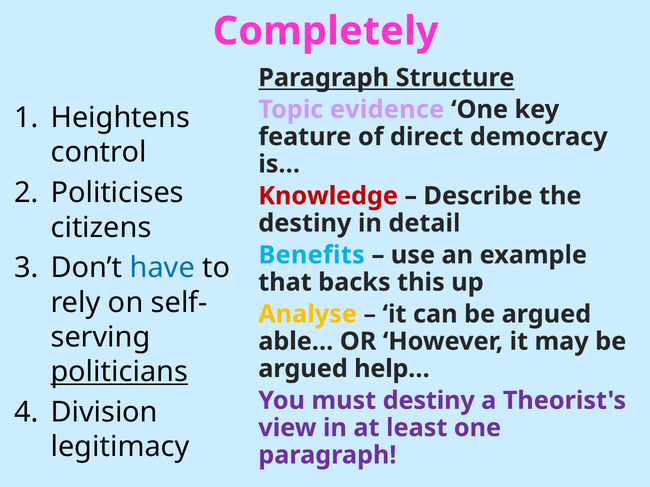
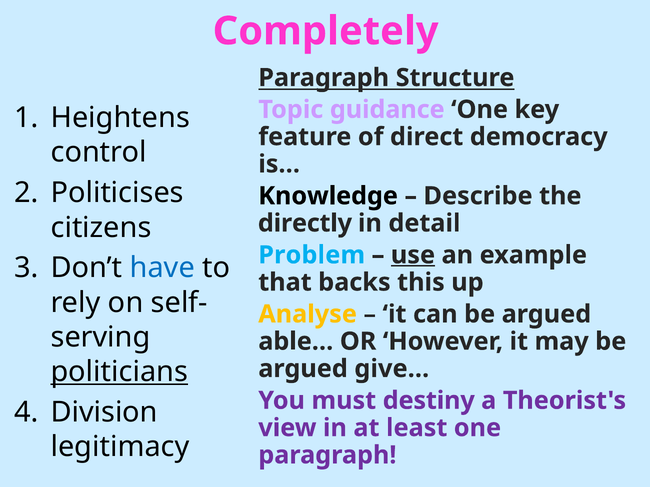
evidence: evidence -> guidance (387, 110)
Knowledge colour: red -> black (328, 196)
destiny: destiny -> directly (305, 223)
Benefits: Benefits -> Problem (312, 255)
use underline: none -> present (413, 255)
help…: help… -> give… (392, 369)
